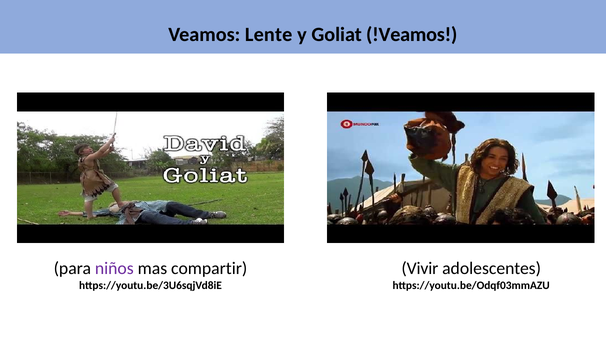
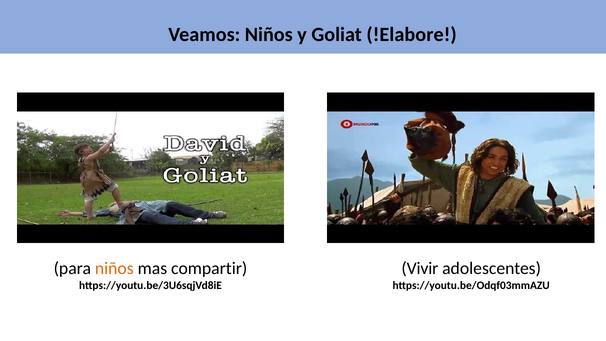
Veamos Lente: Lente -> Niños (269, 35)
!Veamos: !Veamos -> !Elabore (412, 35)
niños colour: purple -> orange (114, 268)
